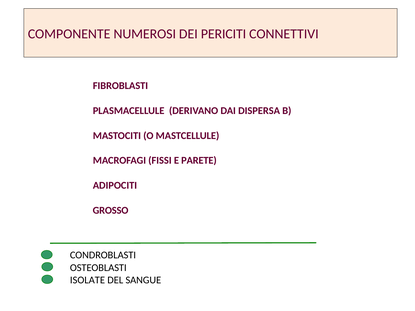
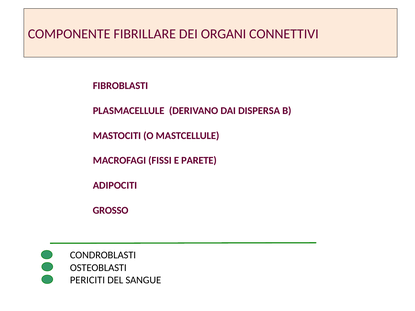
NUMEROSI: NUMEROSI -> FIBRILLARE (145, 34)
PERICITI: PERICITI -> ORGANI (224, 34)
ISOLATE: ISOLATE -> PERICITI (87, 280)
